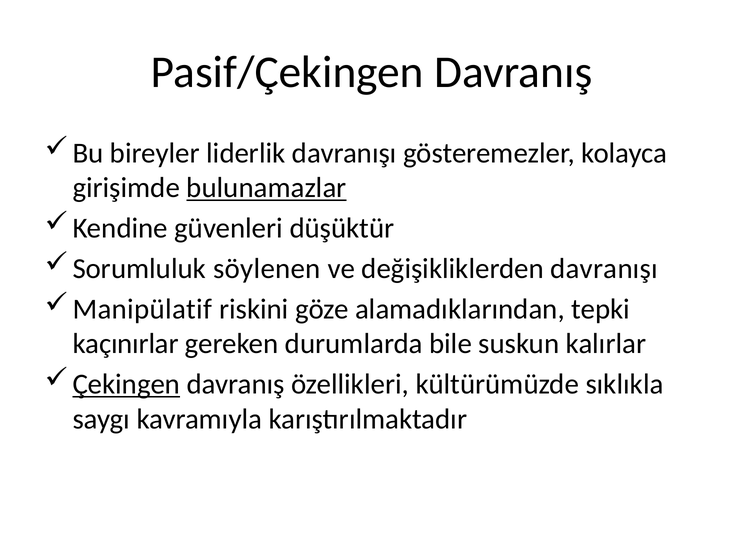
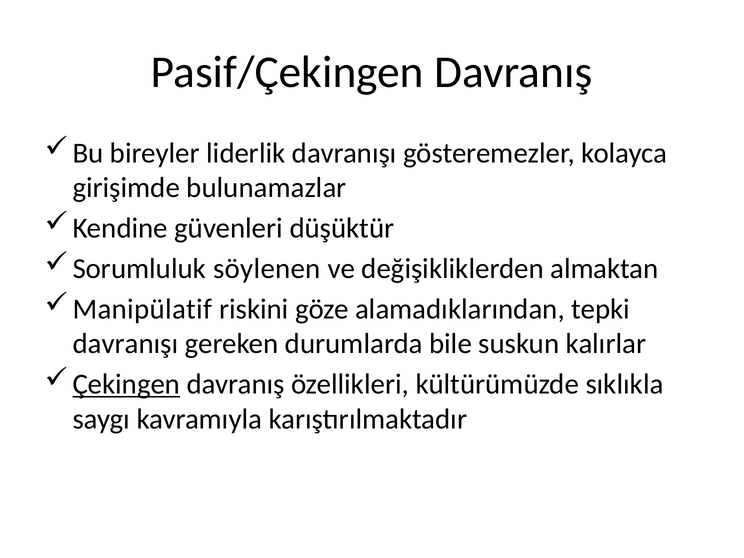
bulunamazlar underline: present -> none (266, 188)
değişikliklerden davranışı: davranışı -> almaktan (604, 269)
kaçınırlar: kaçınırlar -> davranışı (125, 344)
